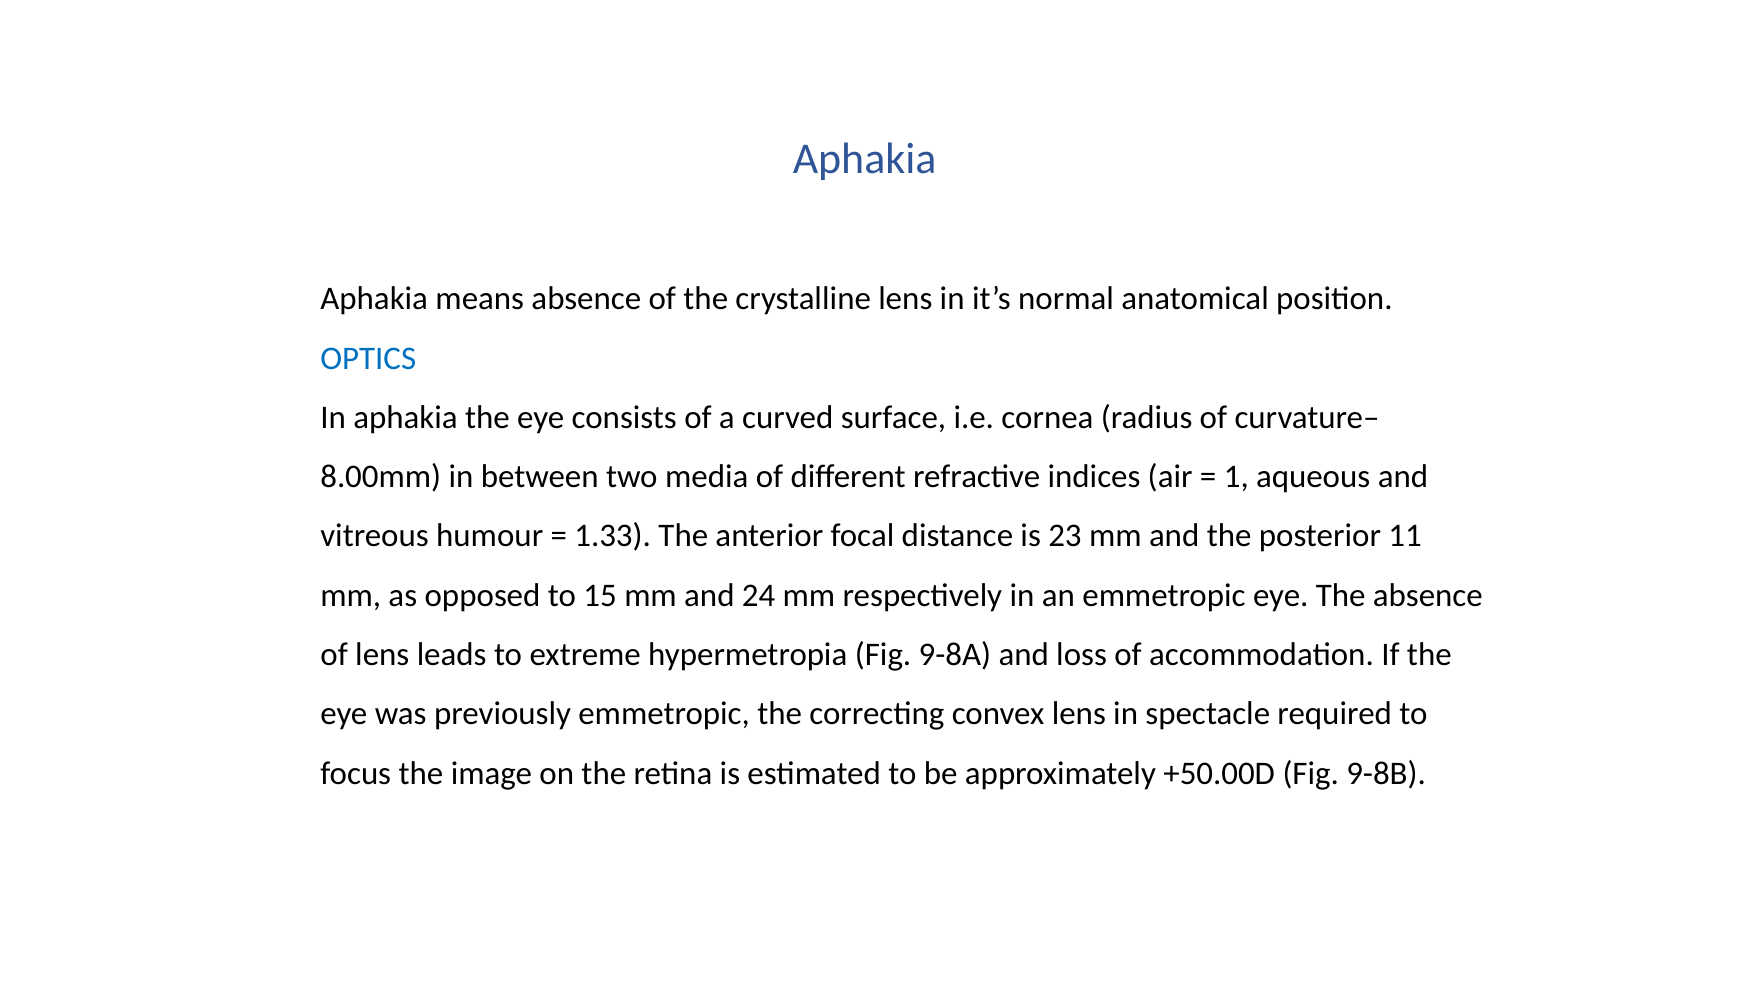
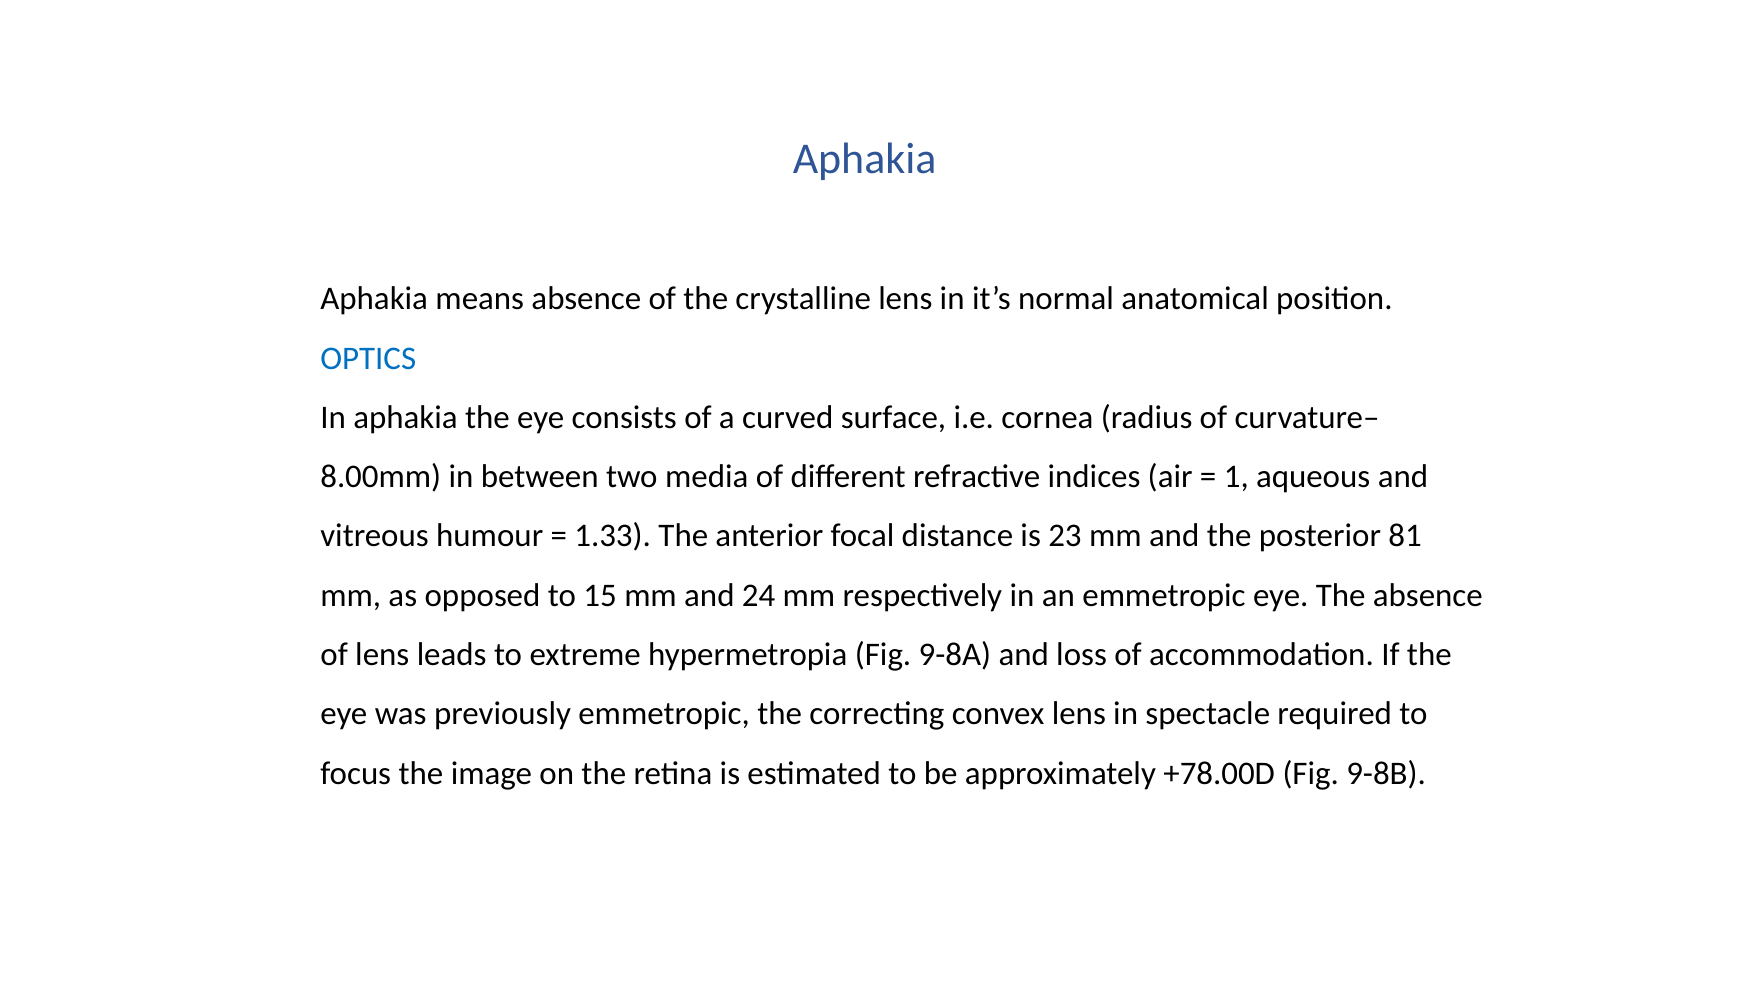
11: 11 -> 81 (1405, 536)
+50.00D: +50.00D -> +78.00D (1219, 773)
